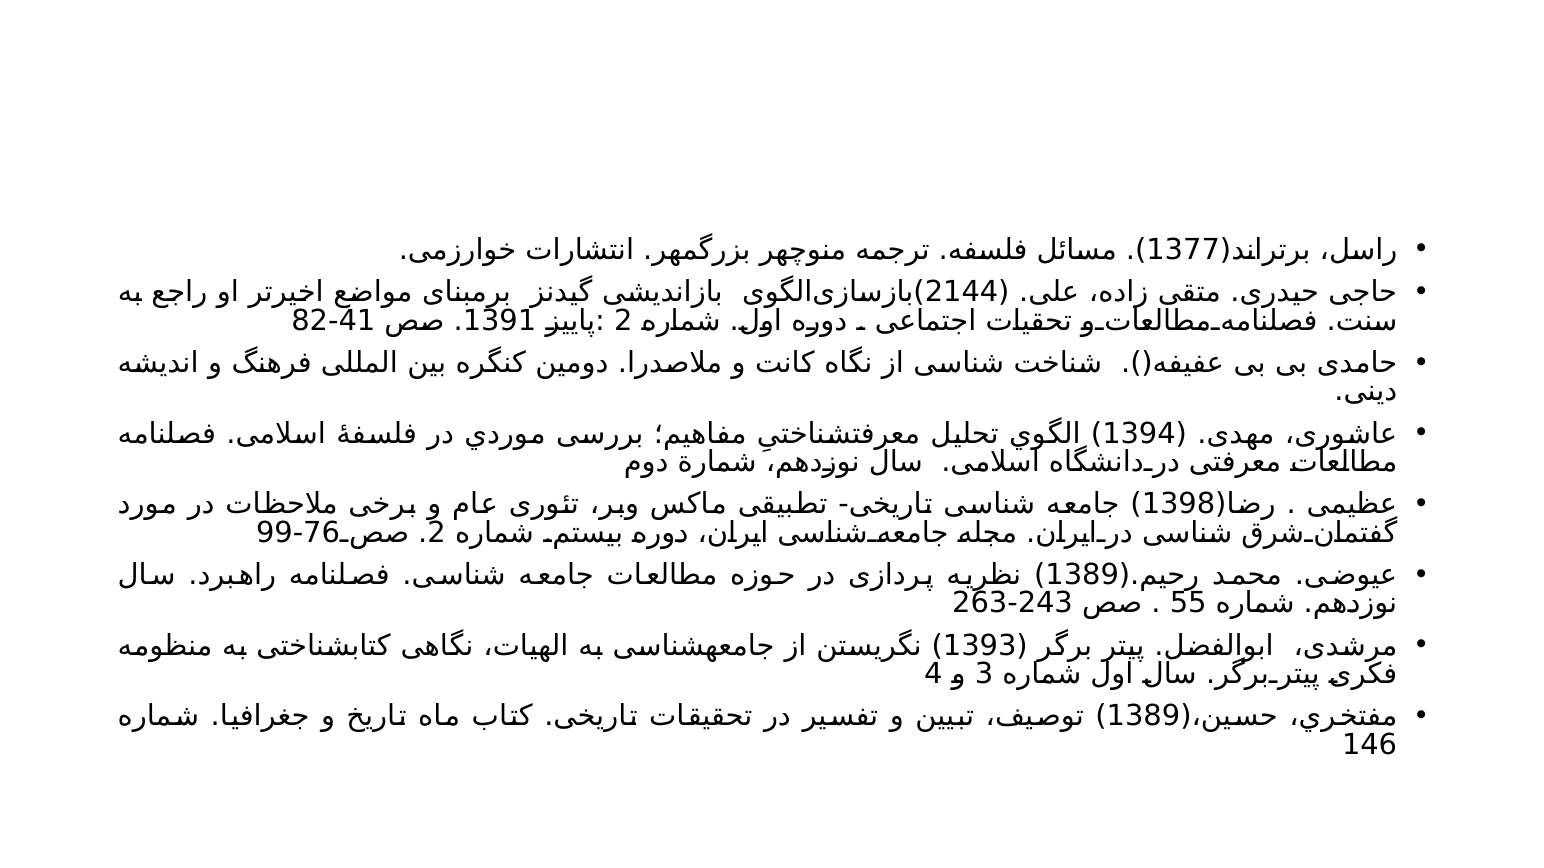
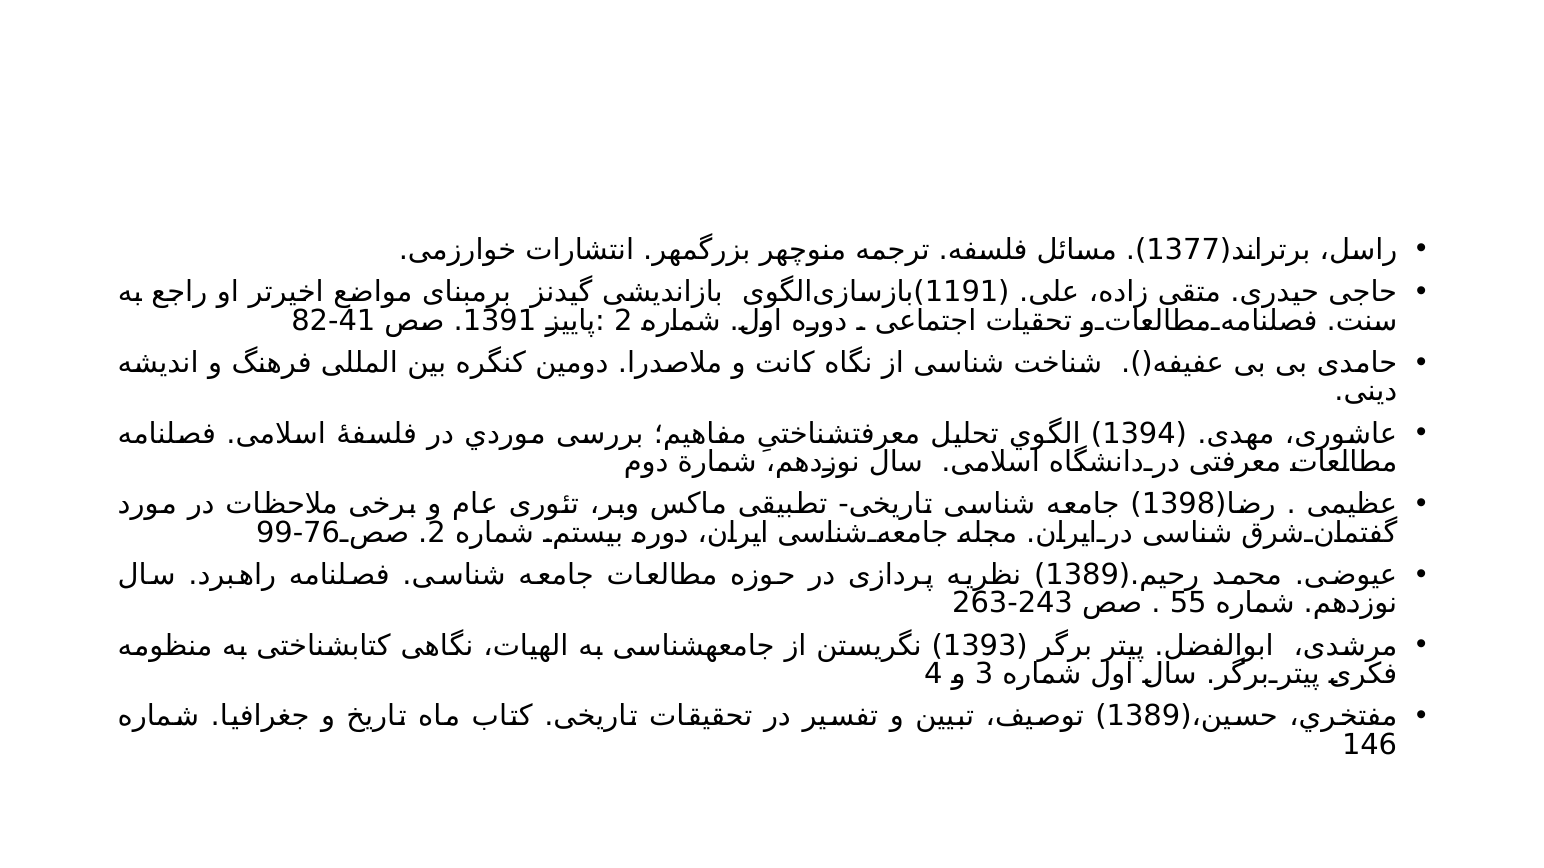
2144: 2144 -> 1191 (962, 293)
